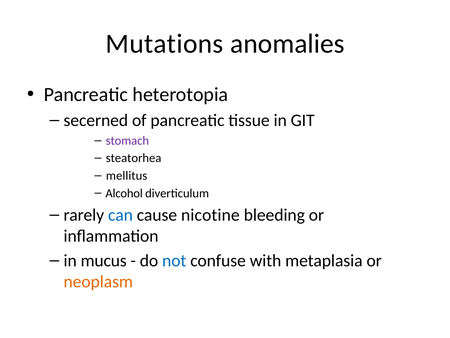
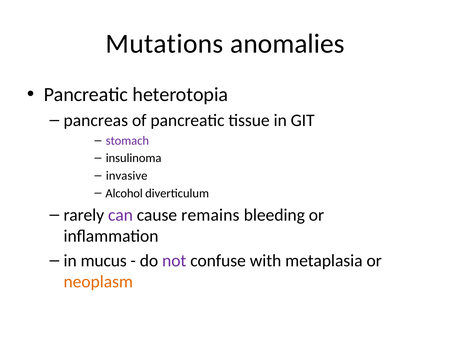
secerned: secerned -> pancreas (96, 120)
steatorhea: steatorhea -> insulinoma (134, 158)
mellitus: mellitus -> invasive (127, 175)
can colour: blue -> purple (120, 215)
nicotine: nicotine -> remains (210, 215)
not colour: blue -> purple (174, 260)
